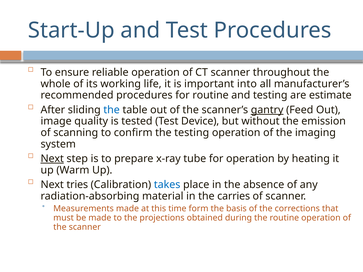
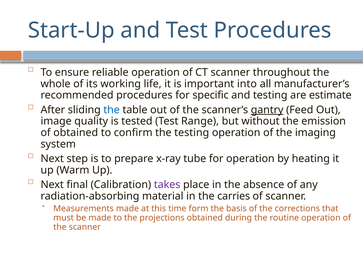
for routine: routine -> specific (211, 95)
Device: Device -> Range (200, 121)
of scanning: scanning -> obtained (76, 133)
Next underline: present -> none (52, 159)
tries: tries -> final (77, 185)
takes colour: blue -> purple (167, 185)
